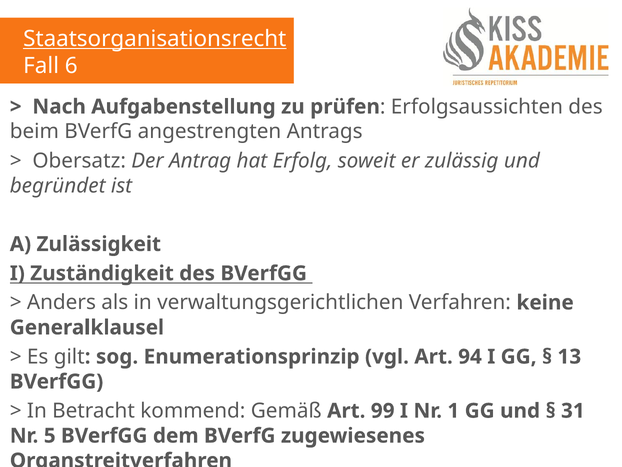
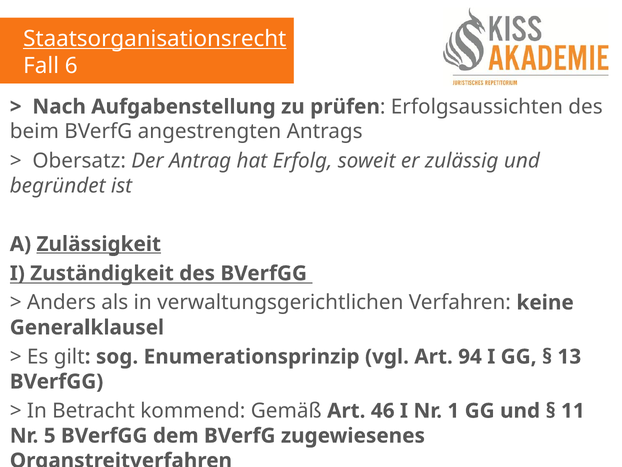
Zulässigkeit underline: none -> present (99, 244)
99: 99 -> 46 (383, 410)
31: 31 -> 11 (573, 410)
